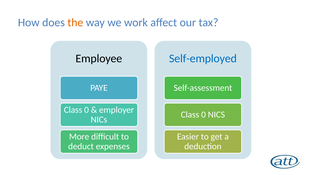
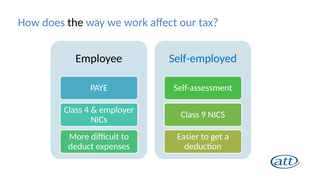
the colour: orange -> black (75, 22)
0: 0 -> 4 (87, 110)
0: 0 -> 9 (204, 115)
